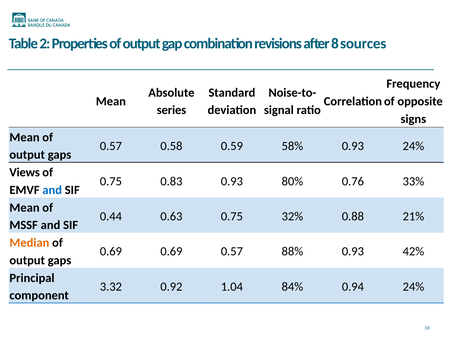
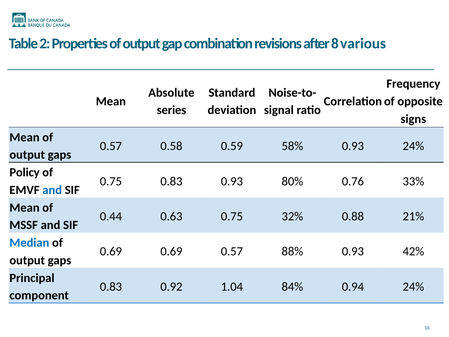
sources: sources -> various (363, 43)
Views: Views -> Policy (25, 172)
Median colour: orange -> blue (29, 243)
3.32: 3.32 -> 0.83 (111, 286)
